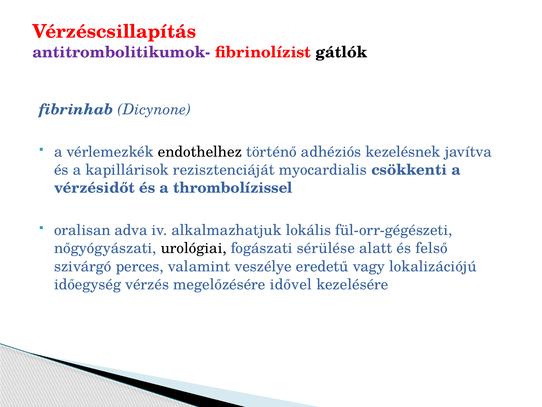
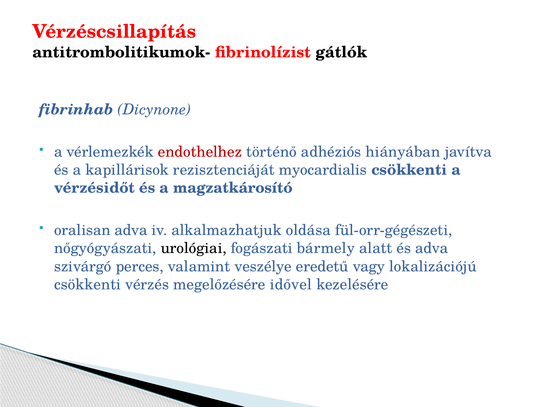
antitrombolitikumok- colour: purple -> black (121, 52)
endothelhez colour: black -> red (200, 152)
kezelésnek: kezelésnek -> hiányában (403, 152)
thrombolízissel: thrombolízissel -> magzatkárosító (233, 188)
lokális: lokális -> oldása (308, 230)
sérülése: sérülése -> bármely (326, 248)
és felső: felső -> adva (432, 248)
időegység: időegység -> csökkenti (88, 284)
